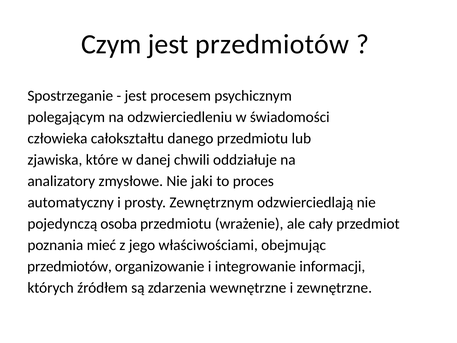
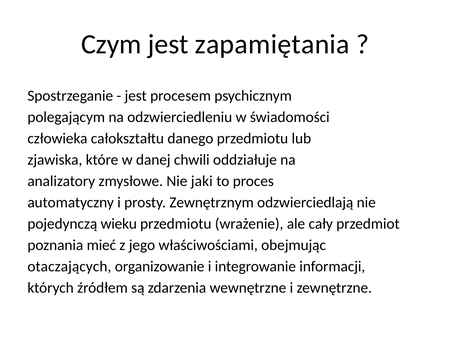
jest przedmiotów: przedmiotów -> zapamiętania (272, 44)
osoba: osoba -> wieku (119, 224)
przedmiotów: przedmiotów -> otaczających (69, 266)
